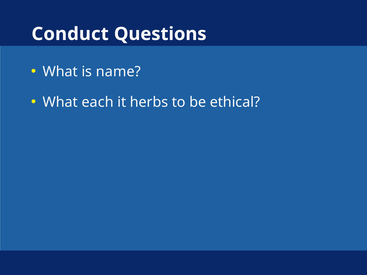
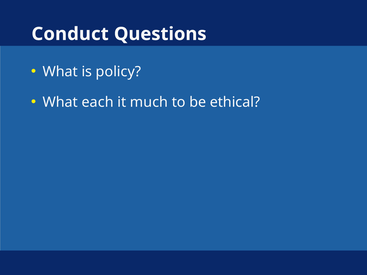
name: name -> policy (118, 72)
herbs: herbs -> much (149, 102)
